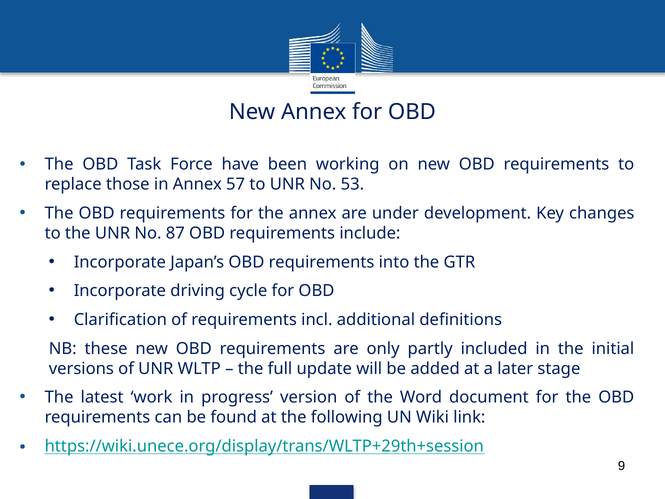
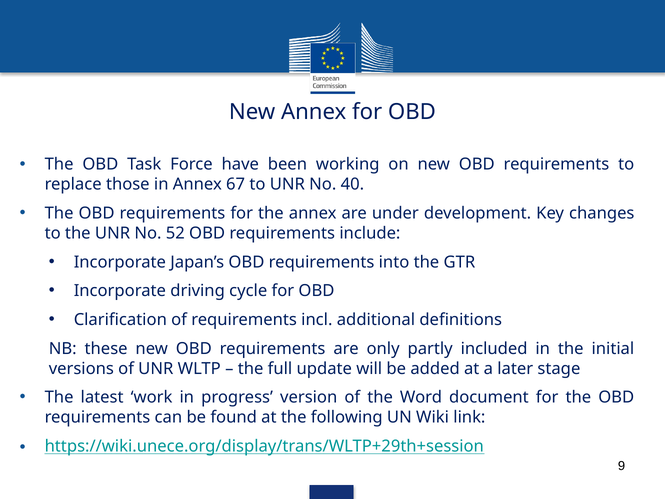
57: 57 -> 67 (236, 184)
53: 53 -> 40 (352, 184)
87: 87 -> 52 (175, 233)
